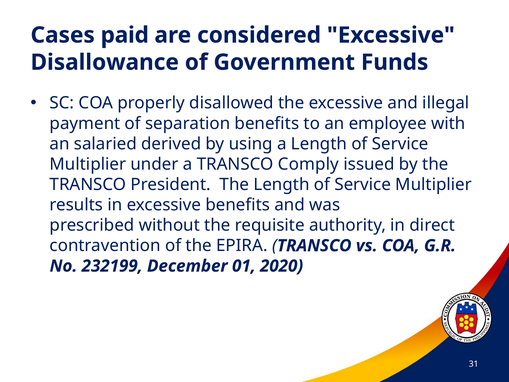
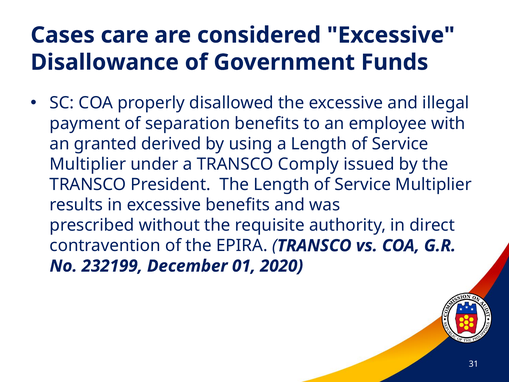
paid: paid -> care (125, 35)
salaried: salaried -> granted (105, 144)
